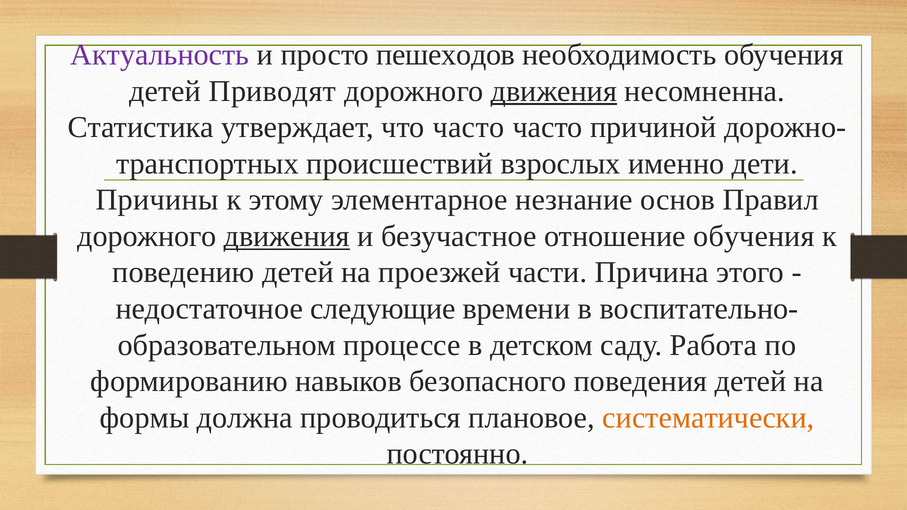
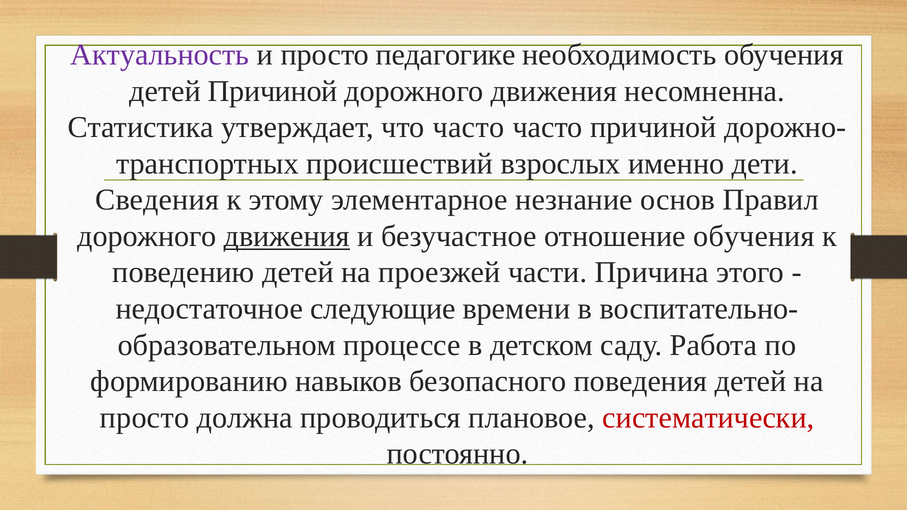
пешеходов: пешеходов -> педагогике (446, 55)
детей Приводят: Приводят -> Причиной (273, 91)
движения underline: present -> none (554, 91)
Причины: Причины -> Сведения (157, 200)
формы: формы -> просто (144, 418)
систематически colour: orange -> red (708, 418)
